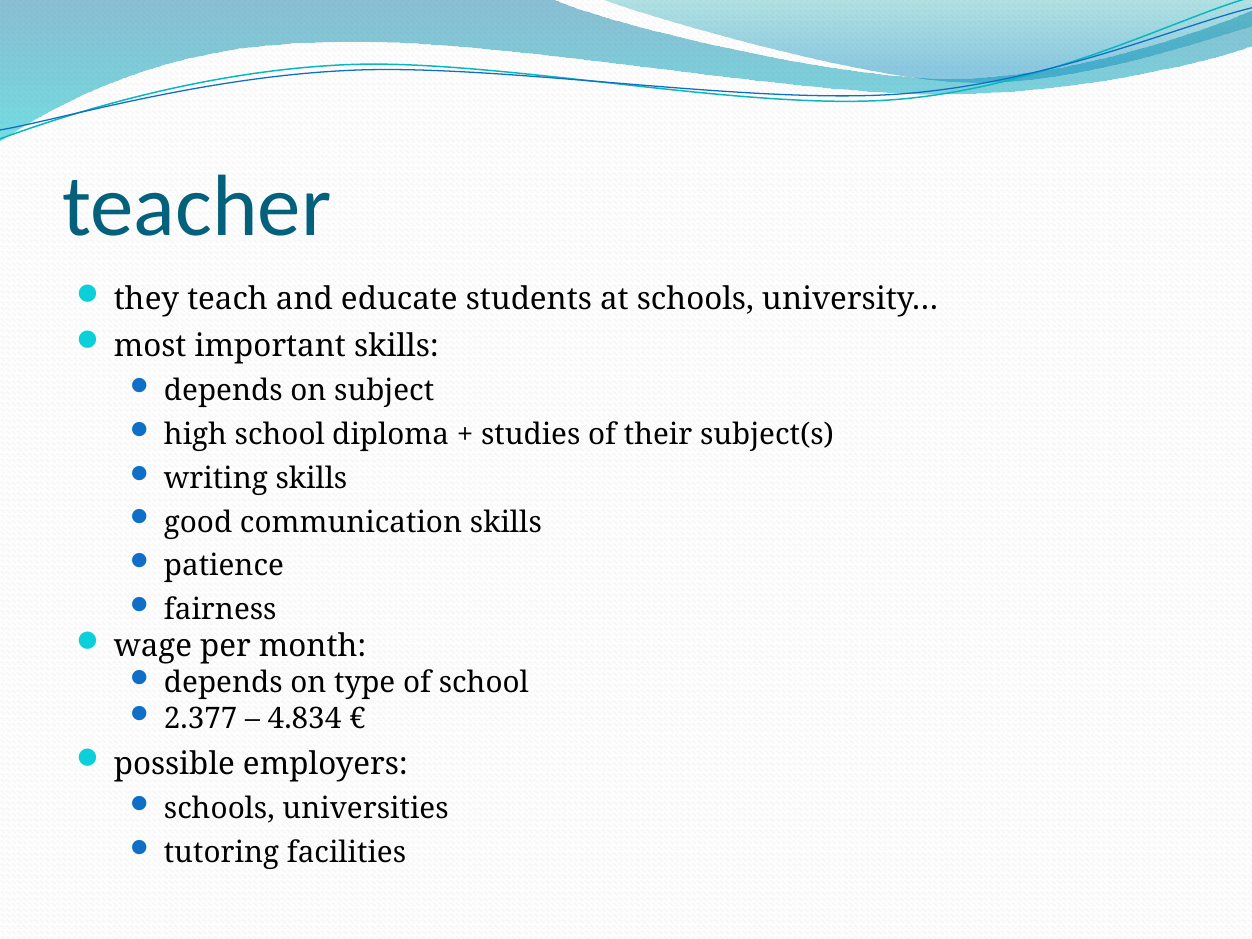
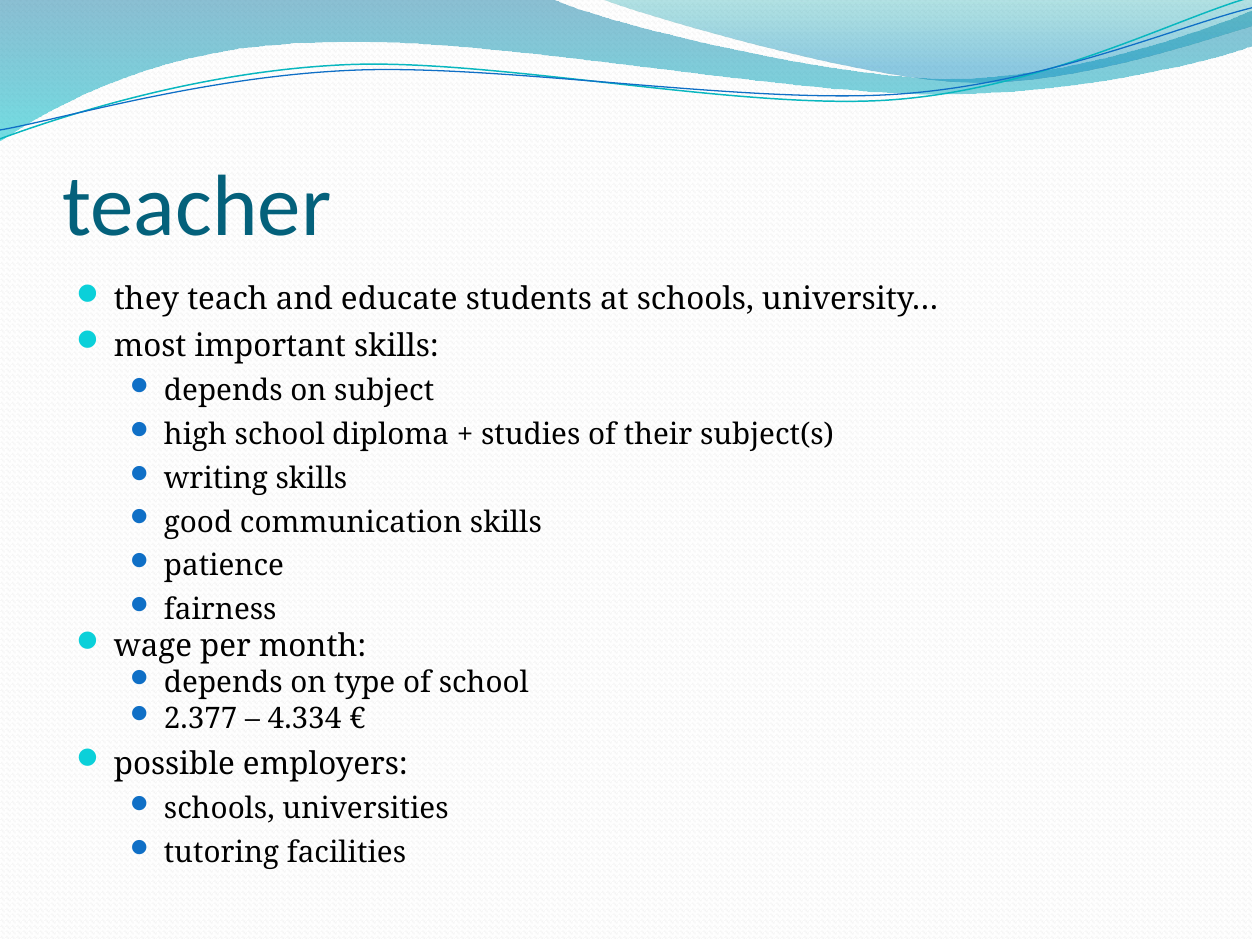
4.834: 4.834 -> 4.334 (305, 718)
